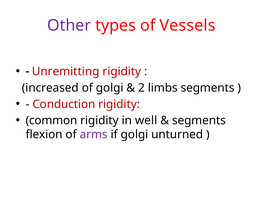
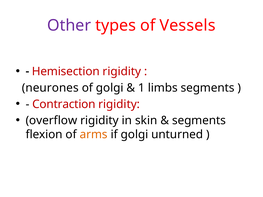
Unremitting: Unremitting -> Hemisection (66, 72)
increased: increased -> neurones (50, 88)
2: 2 -> 1 (142, 88)
Conduction: Conduction -> Contraction (64, 104)
common: common -> overflow (51, 121)
well: well -> skin (146, 121)
arms colour: purple -> orange (94, 135)
